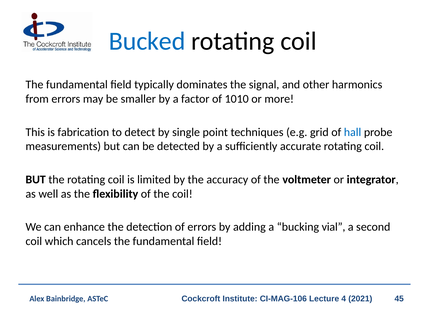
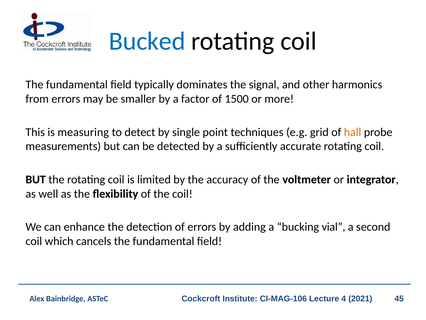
1010: 1010 -> 1500 (237, 99)
fabrication: fabrication -> measuring (83, 132)
hall colour: blue -> orange (353, 132)
